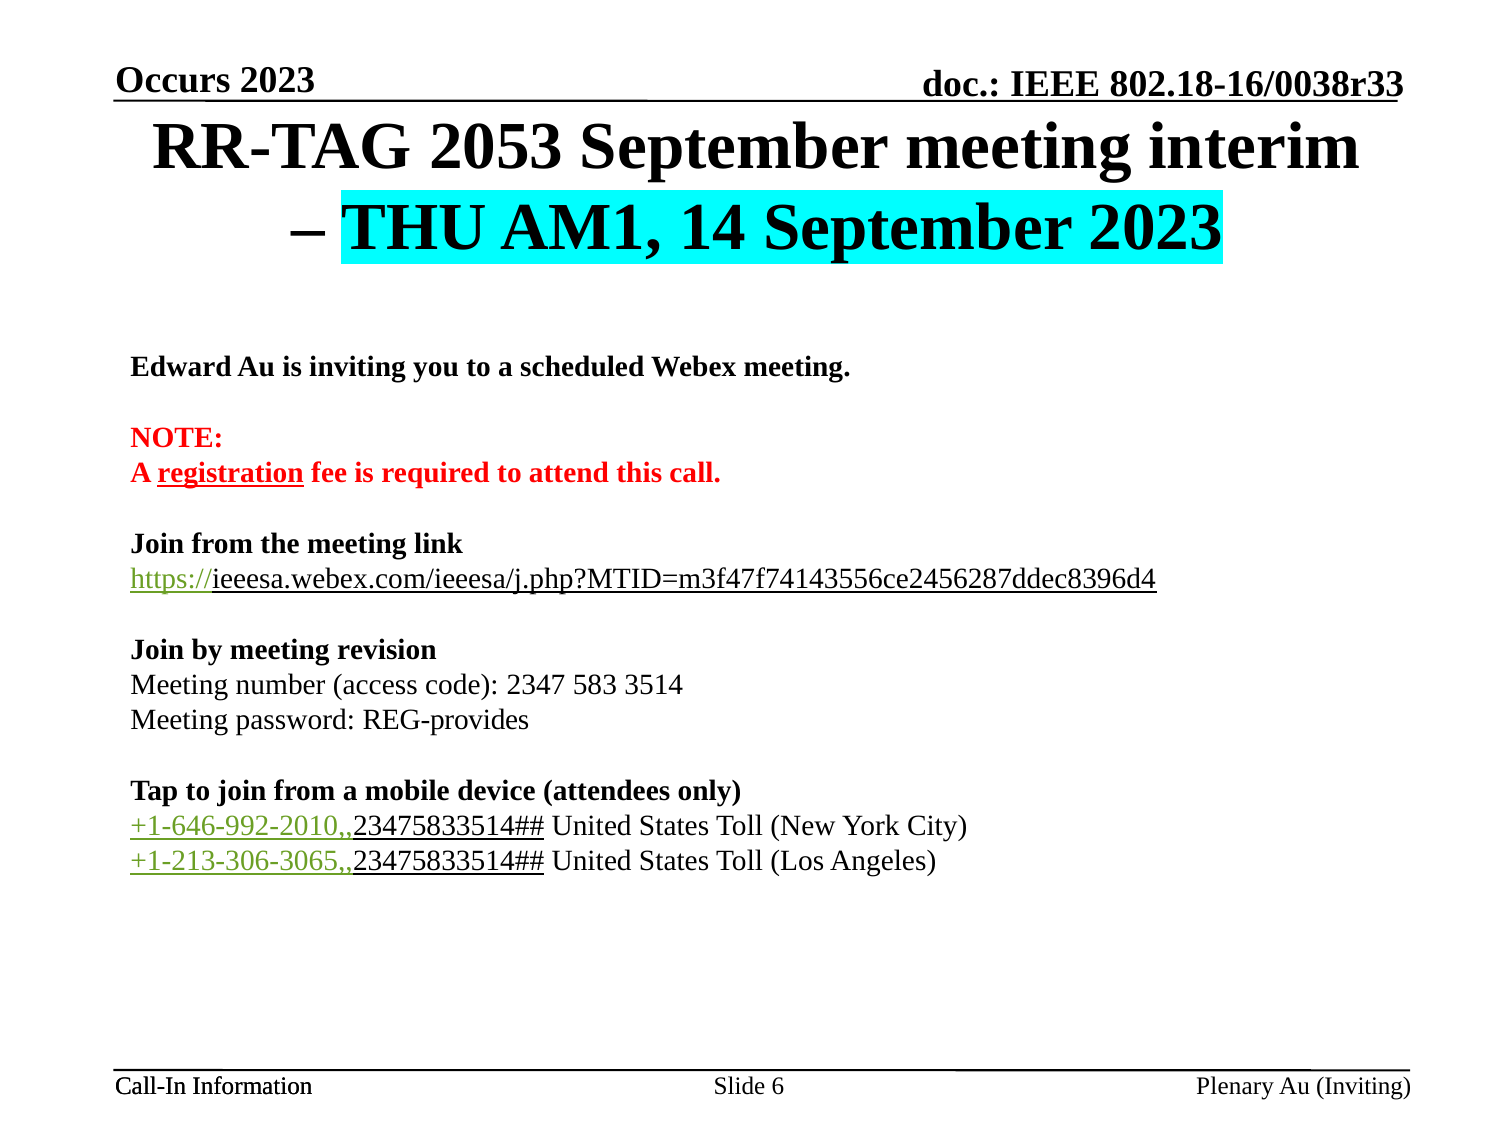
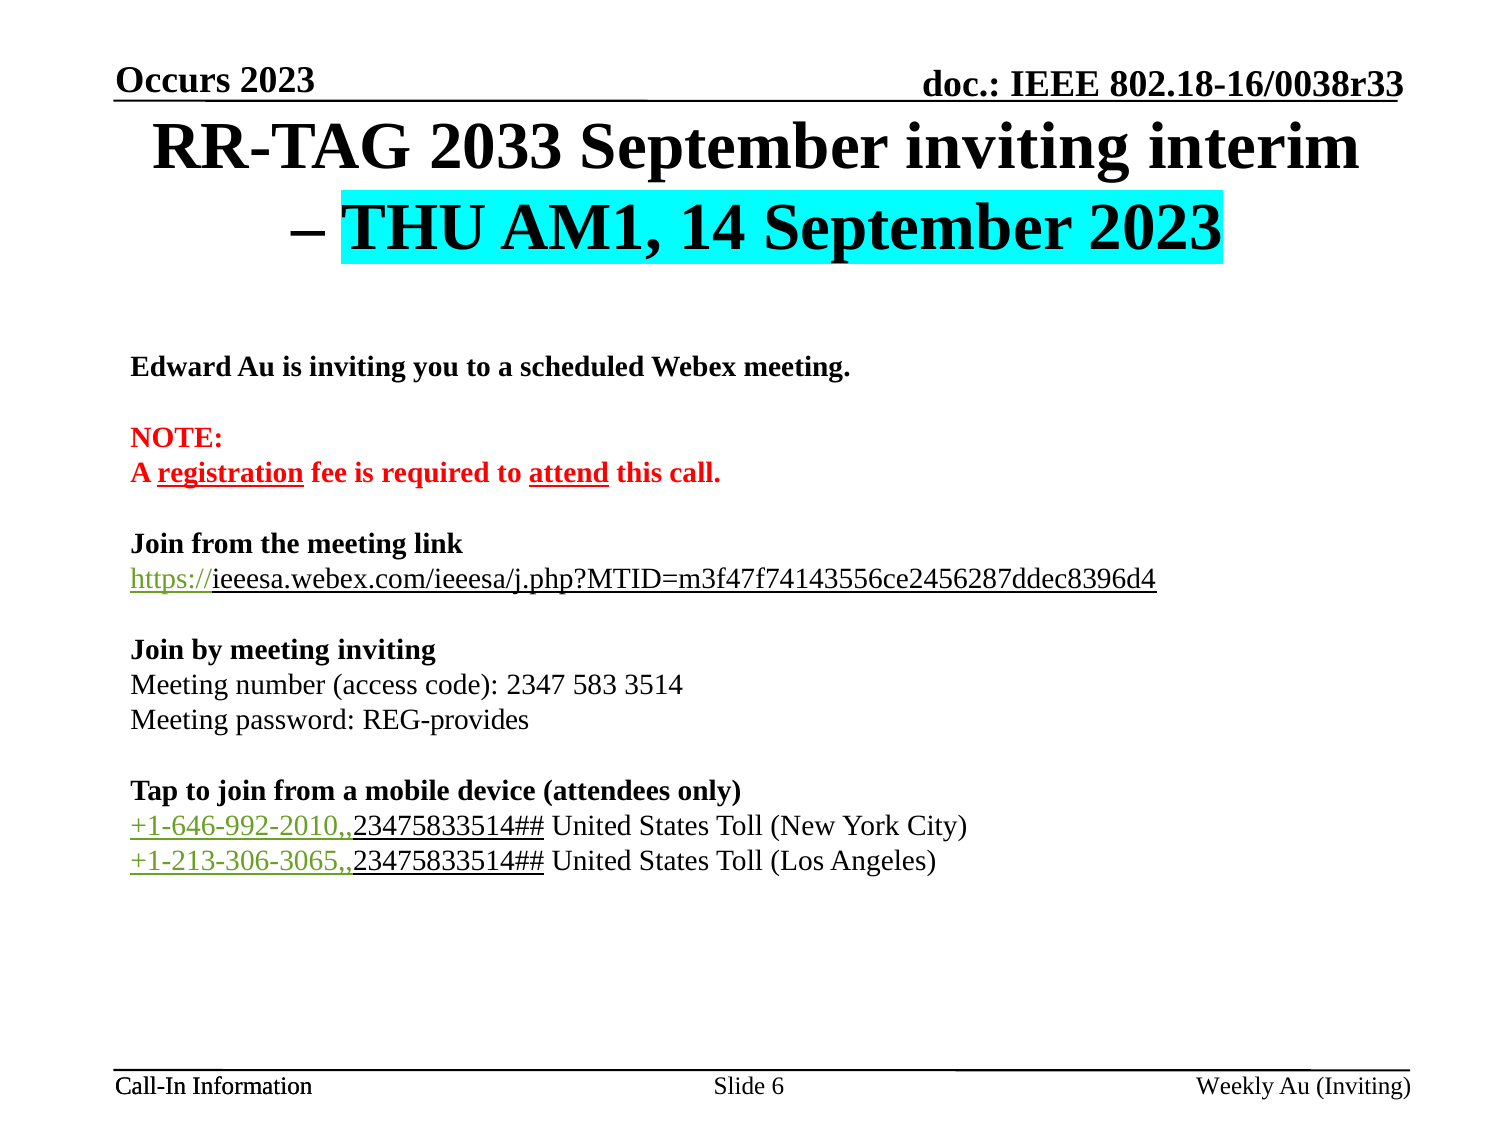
2053: 2053 -> 2033 (496, 147)
September meeting: meeting -> inviting (1018, 147)
attend underline: none -> present (569, 473)
meeting revision: revision -> inviting (387, 649)
Plenary: Plenary -> Weekly (1235, 1087)
